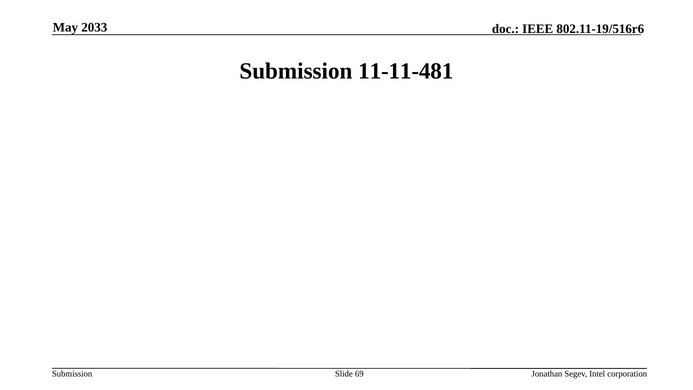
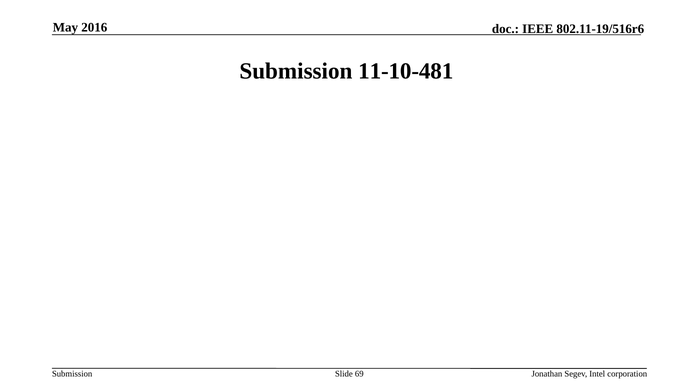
2033: 2033 -> 2016 (94, 28)
11-11-481: 11-11-481 -> 11-10-481 (406, 71)
